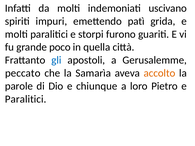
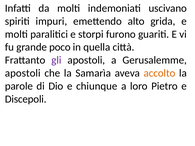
patì: patì -> alto (136, 21)
gli colour: blue -> purple (56, 60)
peccato: peccato -> apostoli (23, 73)
Paralitici: Paralitici -> Discepoli (26, 99)
